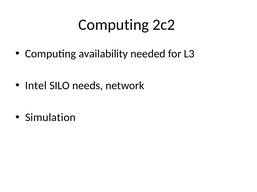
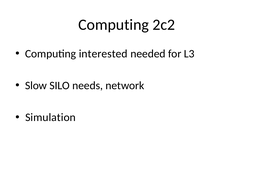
availability: availability -> interested (103, 54)
Intel: Intel -> Slow (36, 86)
